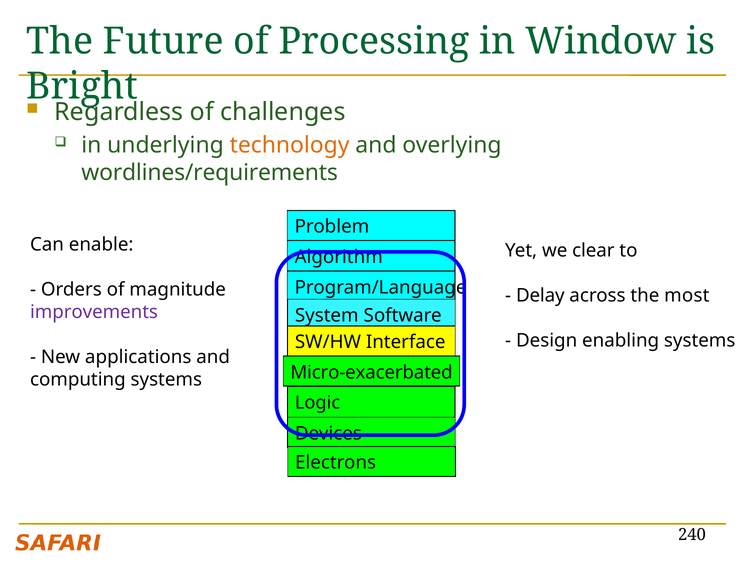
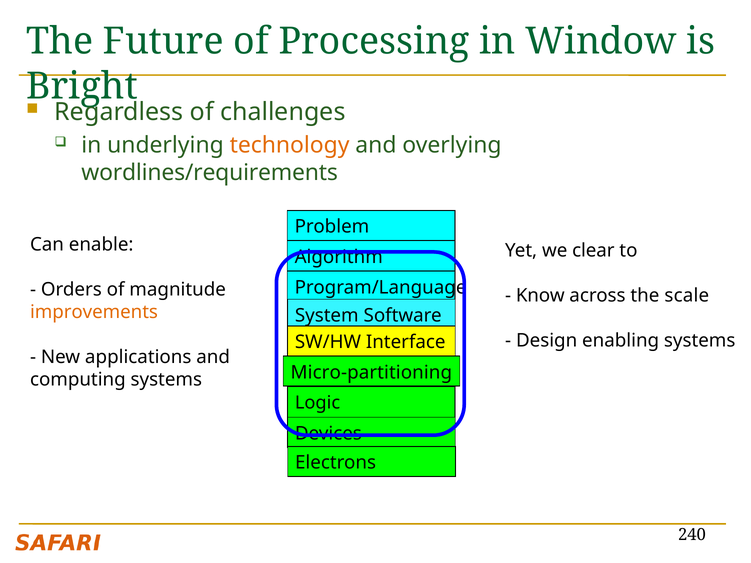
Delay: Delay -> Know (540, 296)
most: most -> scale (687, 296)
improvements colour: purple -> orange (94, 312)
Micro-exacerbated: Micro-exacerbated -> Micro-partitioning (371, 373)
